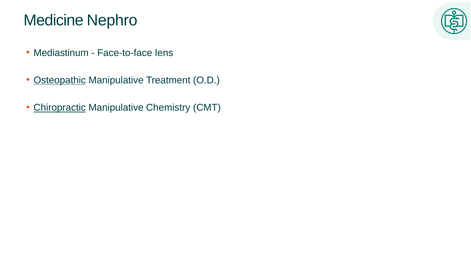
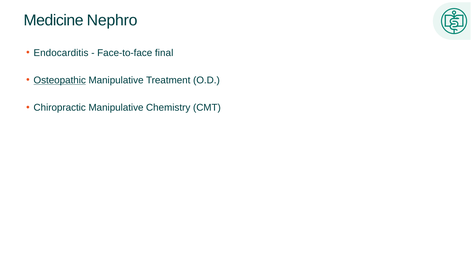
Mediastinum: Mediastinum -> Endocarditis (61, 53)
lens: lens -> final (164, 53)
Chiropractic underline: present -> none (60, 108)
